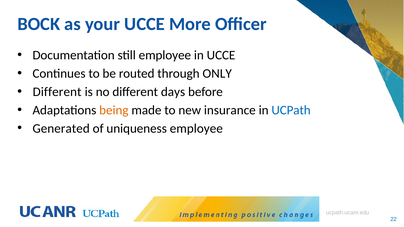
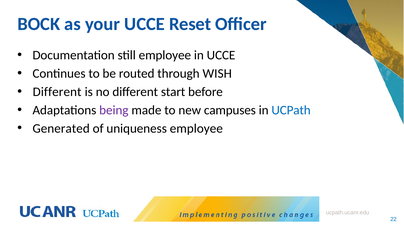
More: More -> Reset (190, 24)
ONLY: ONLY -> WISH (217, 74)
days: days -> start (173, 92)
being colour: orange -> purple (114, 110)
insurance: insurance -> campuses (230, 110)
